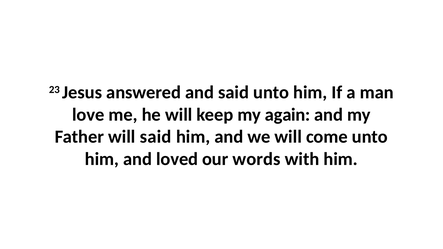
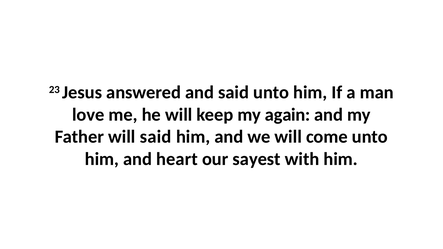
loved: loved -> heart (177, 159)
words: words -> sayest (257, 159)
